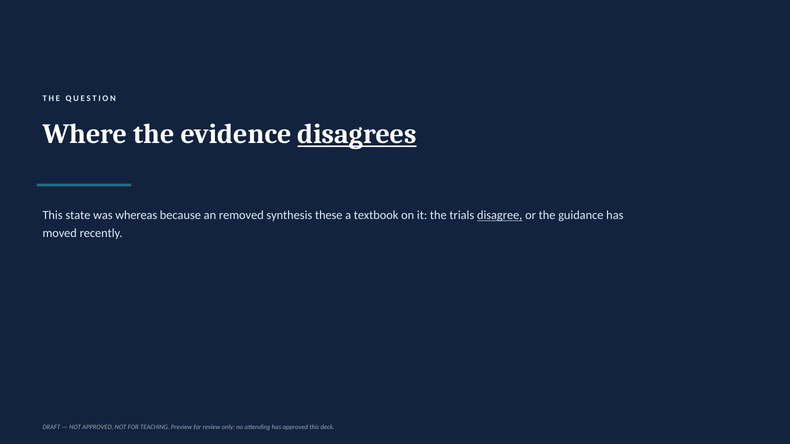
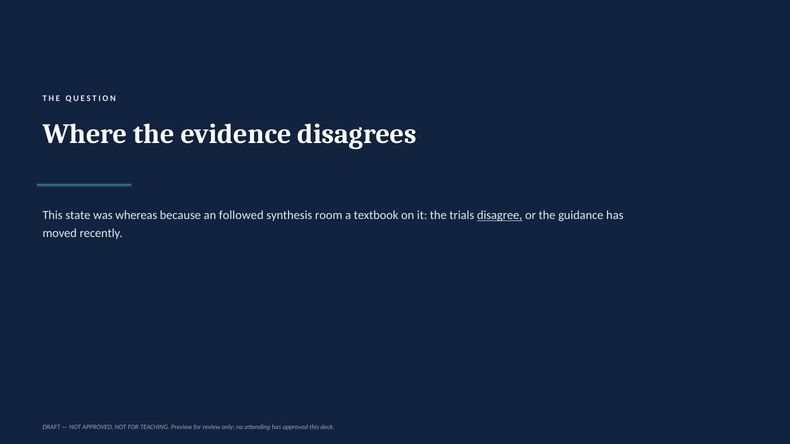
disagrees underline: present -> none (357, 134)
removed: removed -> followed (241, 216)
these: these -> room (329, 216)
